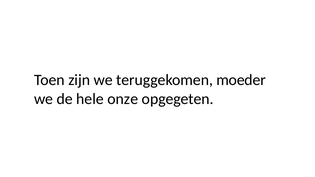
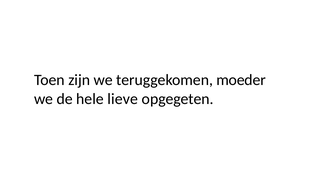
onze: onze -> lieve (123, 99)
